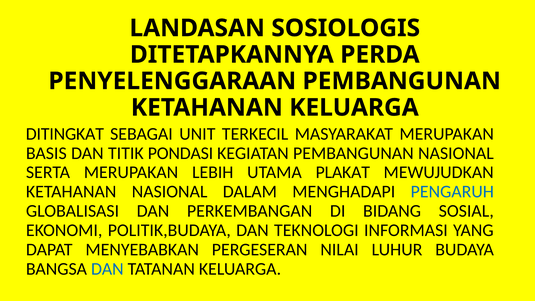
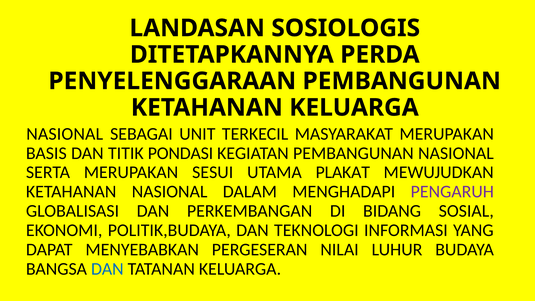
DITINGKAT: DITINGKAT -> NASIONAL (65, 134)
LEBIH: LEBIH -> SESUI (213, 172)
PENGARUH colour: blue -> purple (452, 192)
